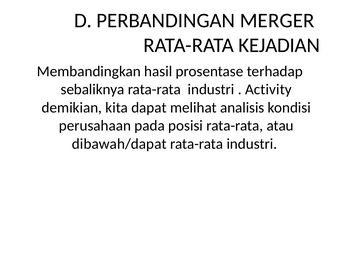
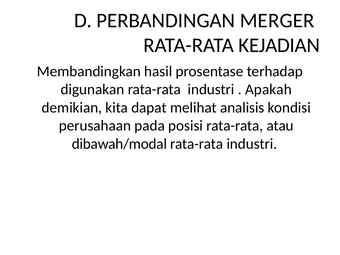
sebaliknya: sebaliknya -> digunakan (93, 89)
Activity: Activity -> Apakah (268, 89)
dibawah/dapat: dibawah/dapat -> dibawah/modal (119, 144)
